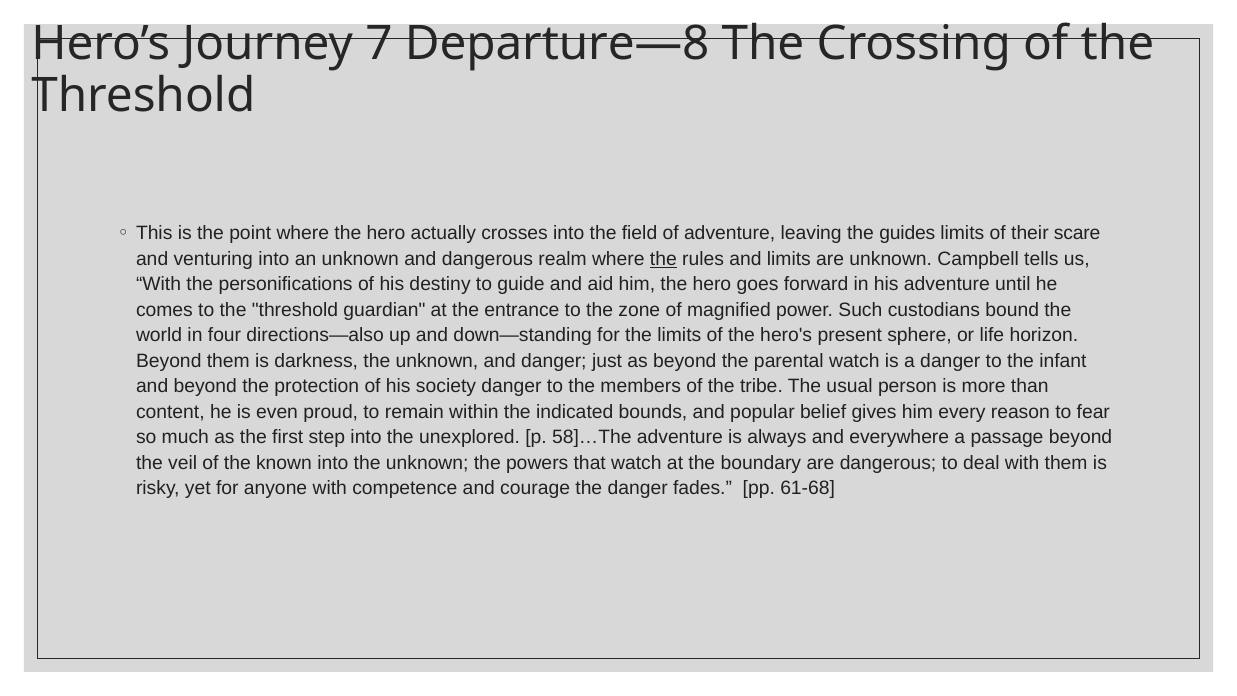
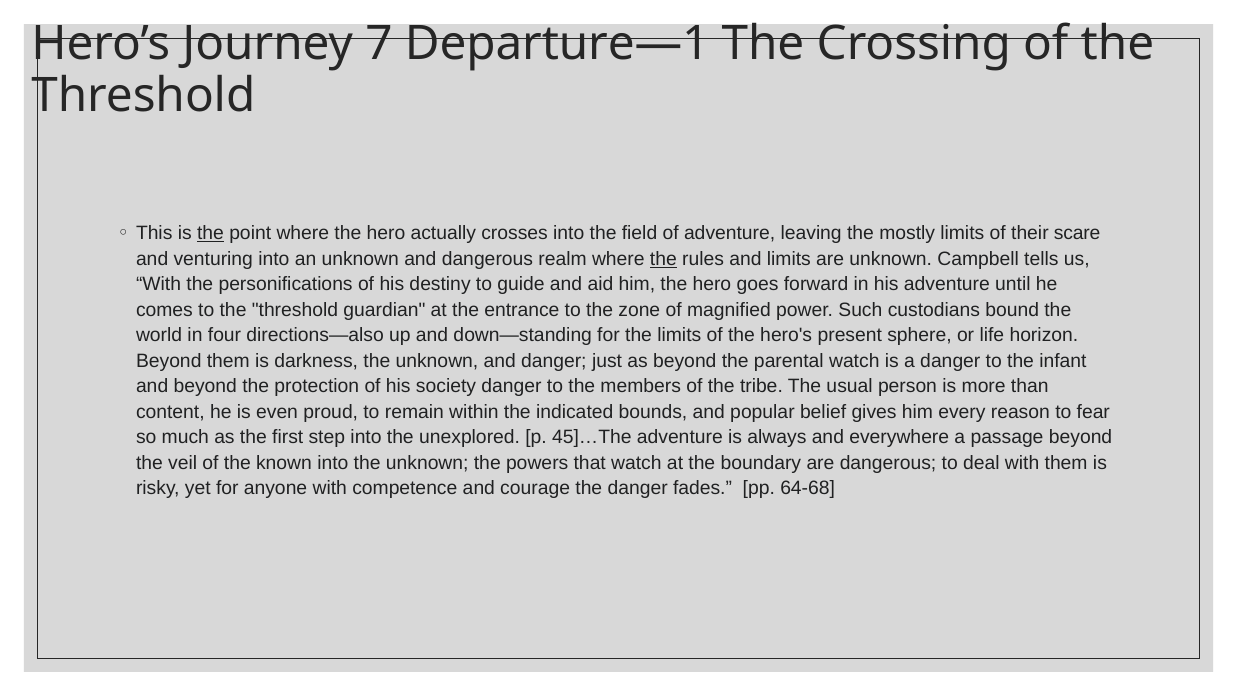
Departure—8: Departure—8 -> Departure—1 (557, 44)
the underline: none -> present (211, 233)
guides: guides -> mostly (907, 233)
58]…The: 58]…The -> 45]…The (592, 437)
61-68: 61-68 -> 64-68 (808, 488)
